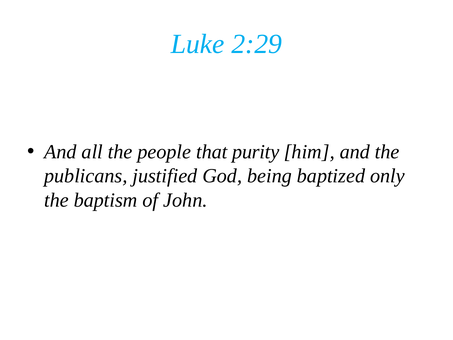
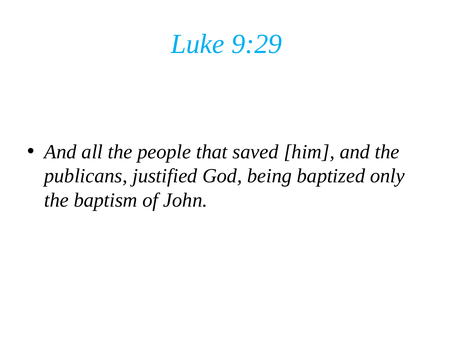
2:29: 2:29 -> 9:29 (257, 44)
purity: purity -> saved (256, 152)
